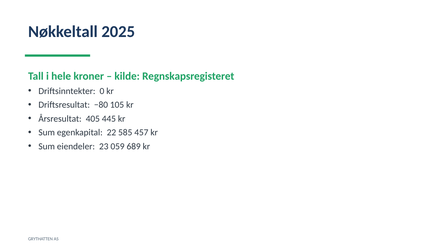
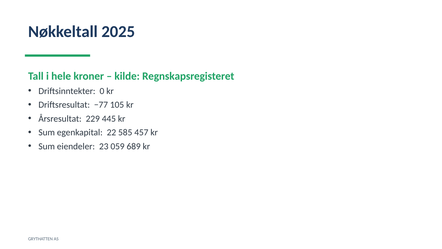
−80: −80 -> −77 (101, 105)
405: 405 -> 229 (93, 119)
